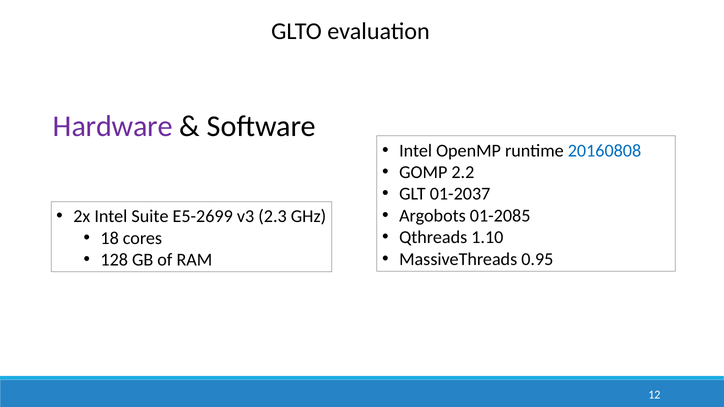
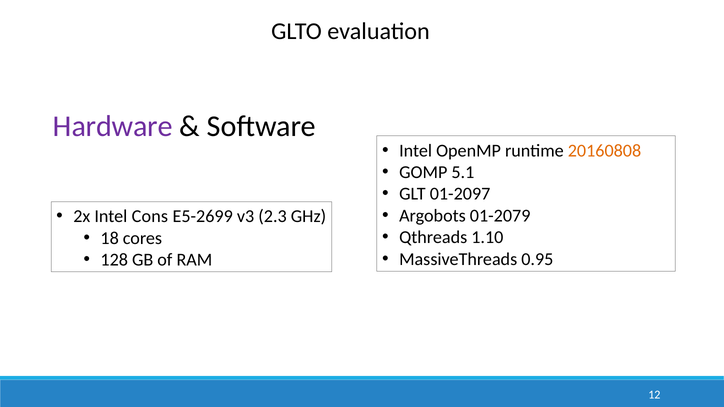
20160808 colour: blue -> orange (605, 151)
2.2: 2.2 -> 5.1 (463, 172)
01-2037: 01-2037 -> 01-2097 (460, 194)
01-2085: 01-2085 -> 01-2079 (500, 216)
Suite: Suite -> Cons (150, 216)
